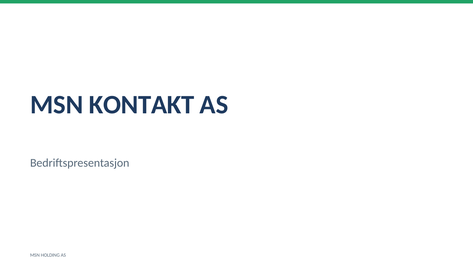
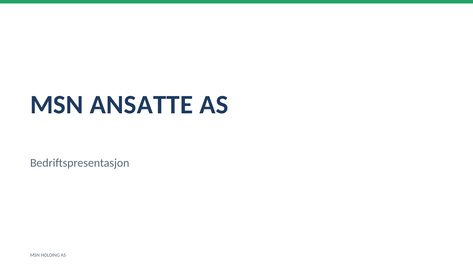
KONTAKT: KONTAKT -> ANSATTE (141, 105)
